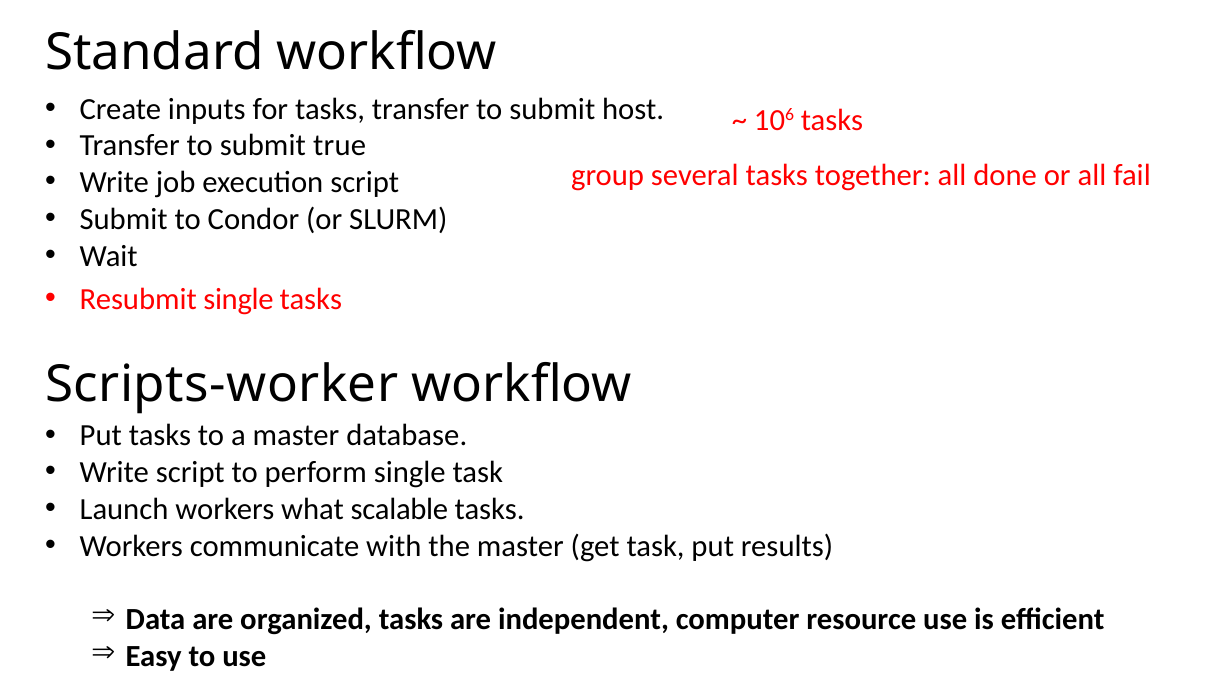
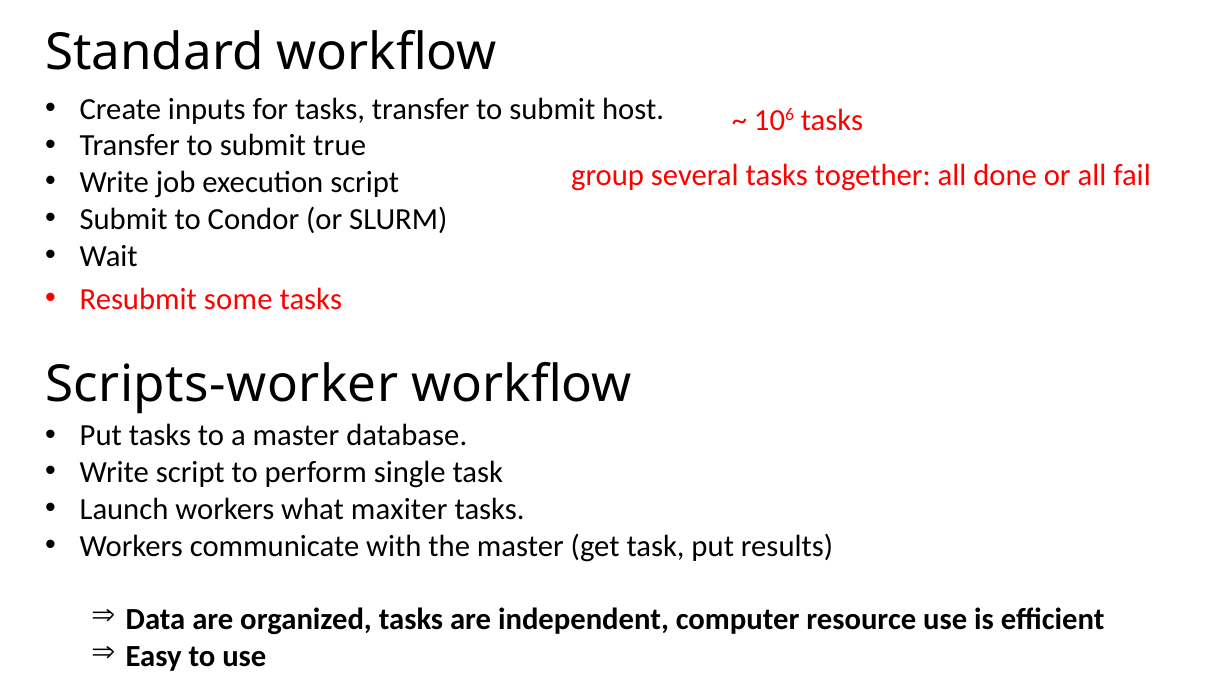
Resubmit single: single -> some (238, 299)
scalable: scalable -> maxiter (399, 509)
